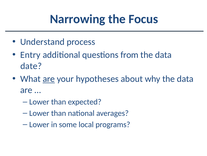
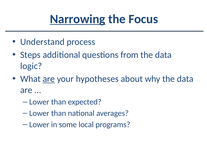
Narrowing underline: none -> present (78, 19)
Entry: Entry -> Steps (30, 55)
date: date -> logic (31, 66)
